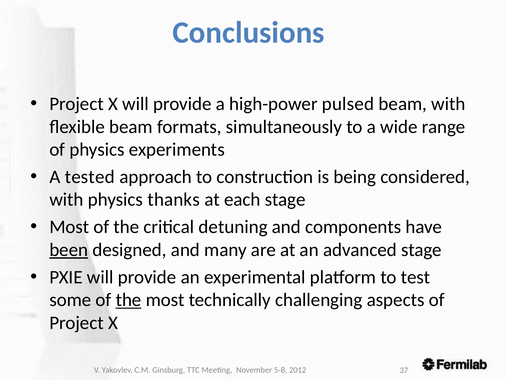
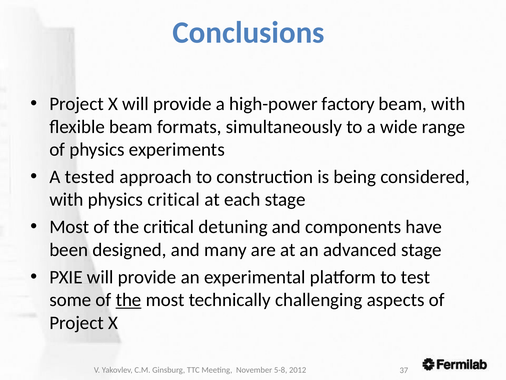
pulsed: pulsed -> factory (348, 104)
physics thanks: thanks -> critical (174, 199)
been underline: present -> none (69, 250)
